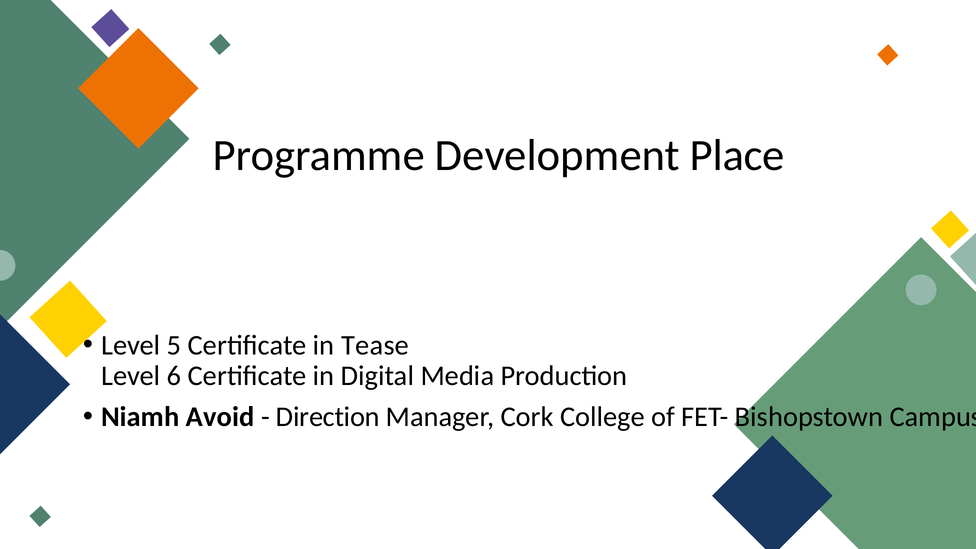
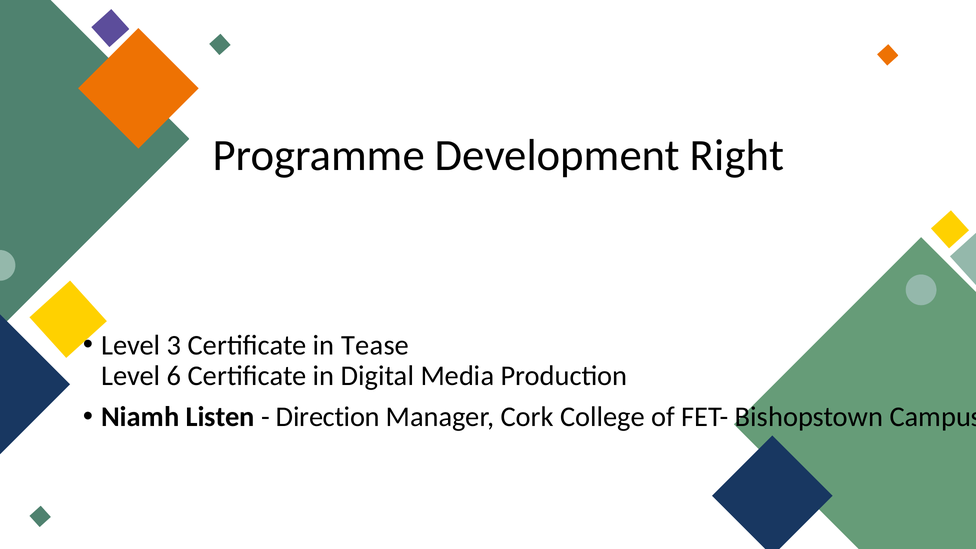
Place: Place -> Right (737, 155)
5: 5 -> 3 (174, 345)
Avoid: Avoid -> Listen (220, 417)
